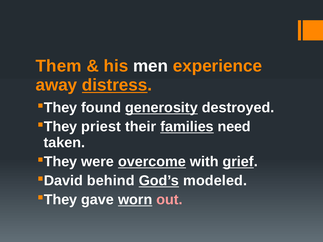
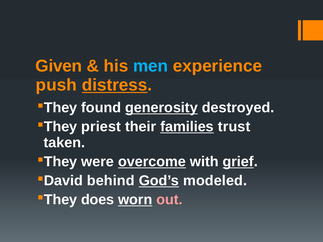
Them: Them -> Given (59, 66)
men colour: white -> light blue (151, 66)
away: away -> push (56, 85)
need: need -> trust (234, 127)
gave: gave -> does (98, 200)
